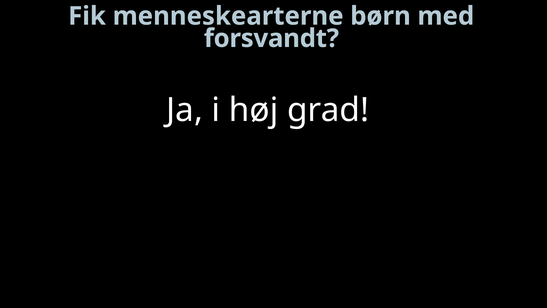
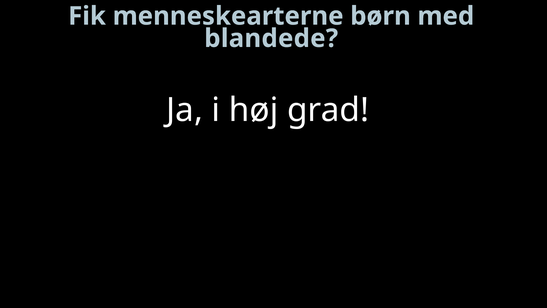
forsvandt: forsvandt -> blandede (271, 38)
